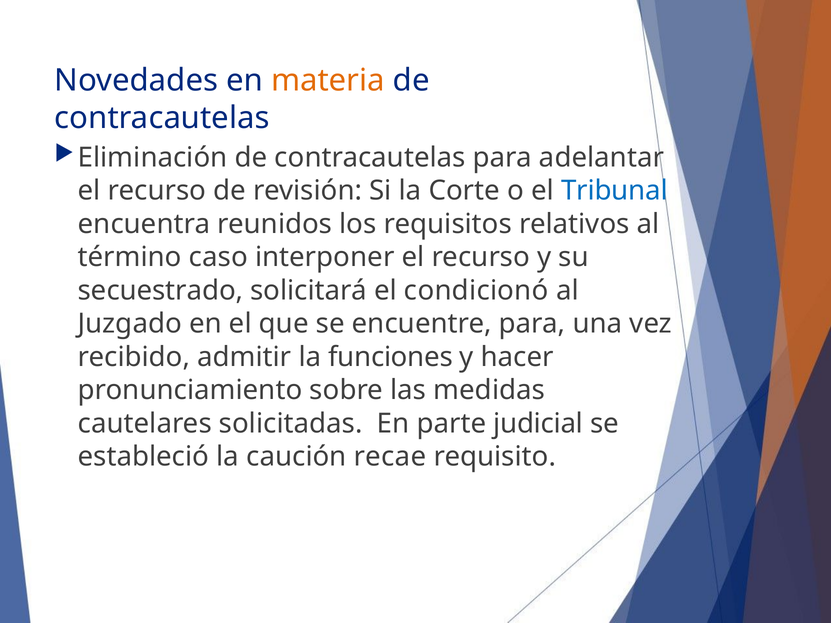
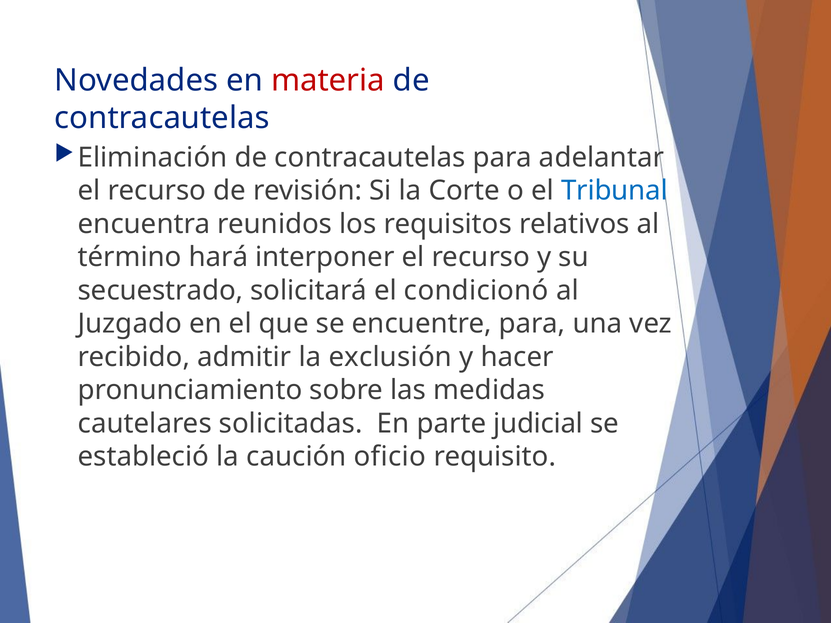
materia colour: orange -> red (328, 80)
caso: caso -> hará (218, 257)
funciones: funciones -> exclusión (390, 357)
recae: recae -> oficio (390, 457)
